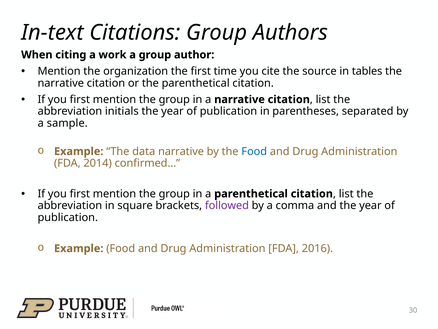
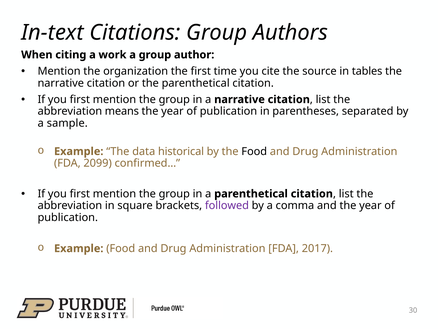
initials: initials -> means (122, 111)
data narrative: narrative -> historical (181, 151)
Food colour: blue -> black (254, 151)
2014: 2014 -> 2099 (98, 163)
2016: 2016 -> 2017 (317, 248)
